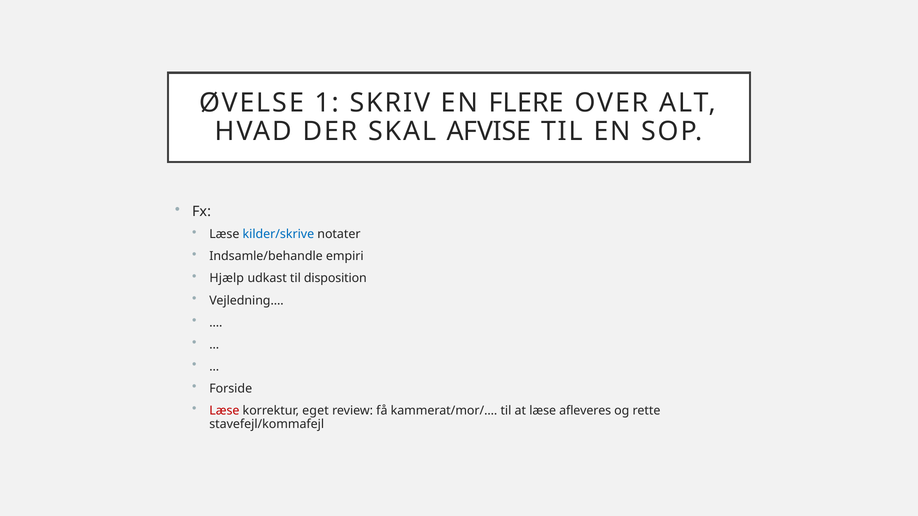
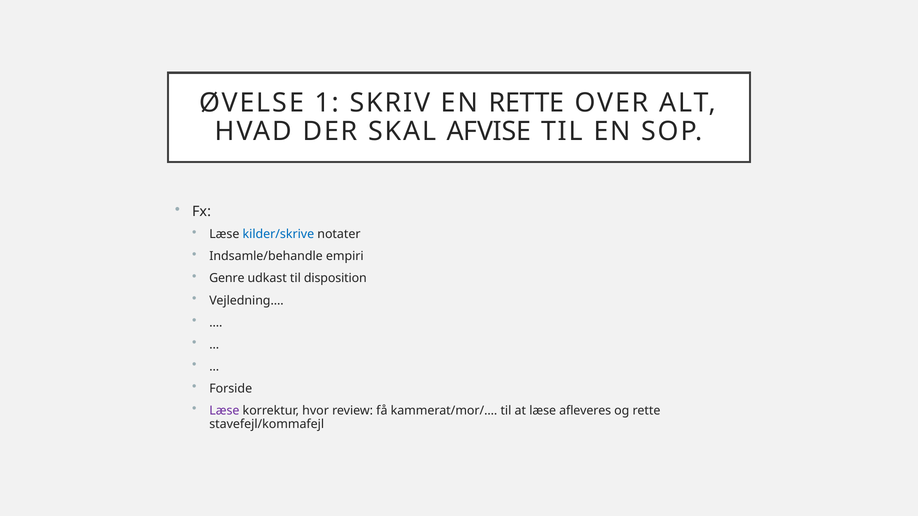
EN FLERE: FLERE -> RETTE (527, 103)
Hjælp: Hjælp -> Genre (227, 279)
Læse colour: red -> purple (224, 411)
eget: eget -> hvor (316, 411)
